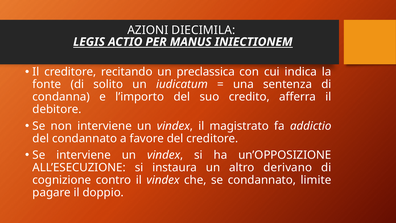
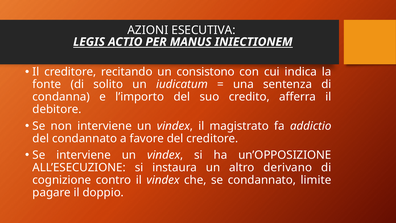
DIECIMILA: DIECIMILA -> ESECUTIVA (203, 30)
preclassica: preclassica -> consistono (206, 72)
